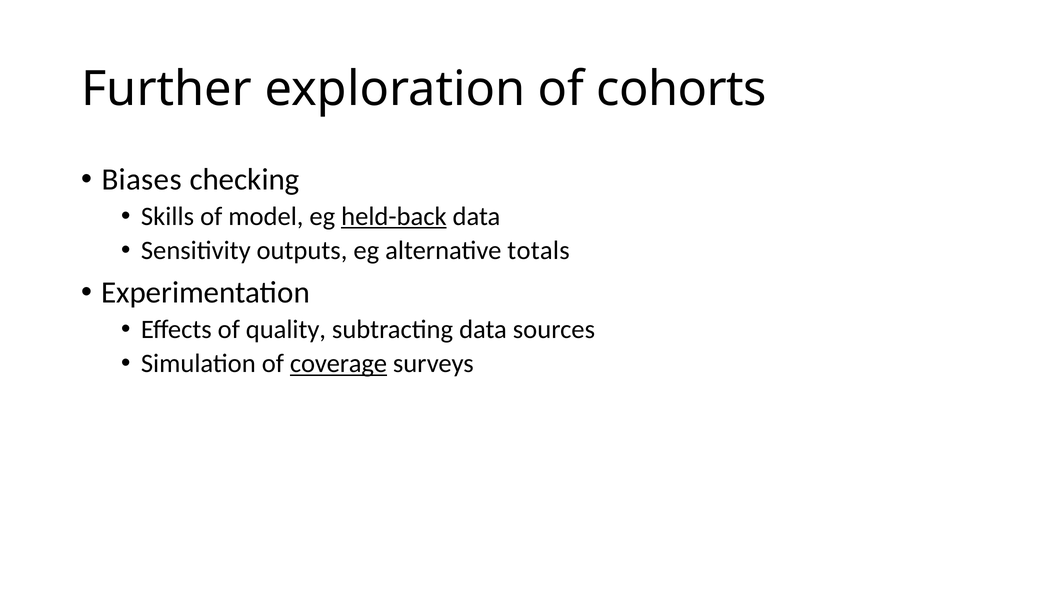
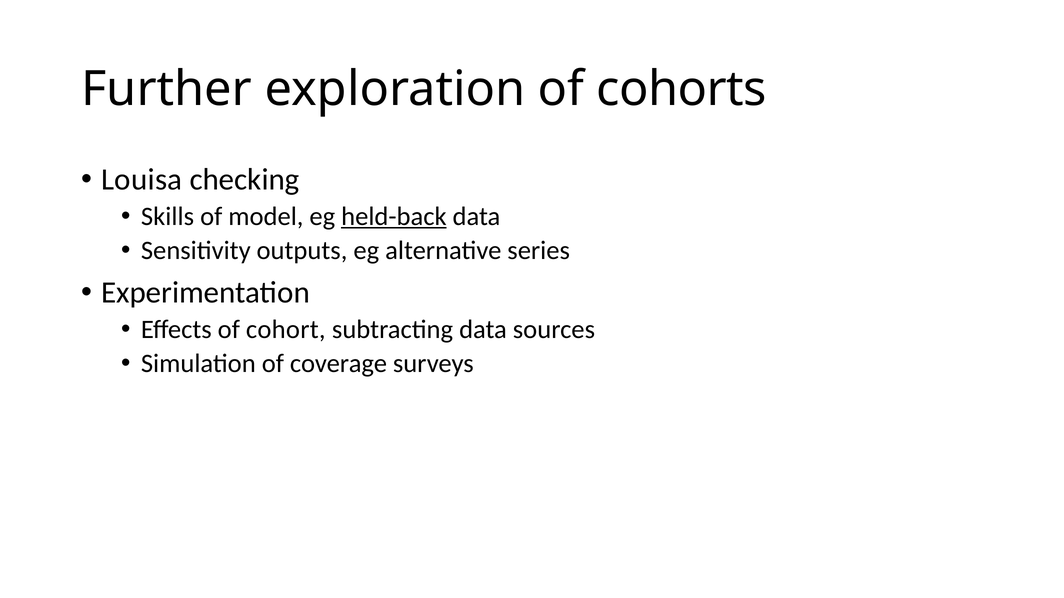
Biases: Biases -> Louisa (142, 180)
totals: totals -> series (539, 251)
quality: quality -> cohort (286, 330)
coverage underline: present -> none (338, 364)
